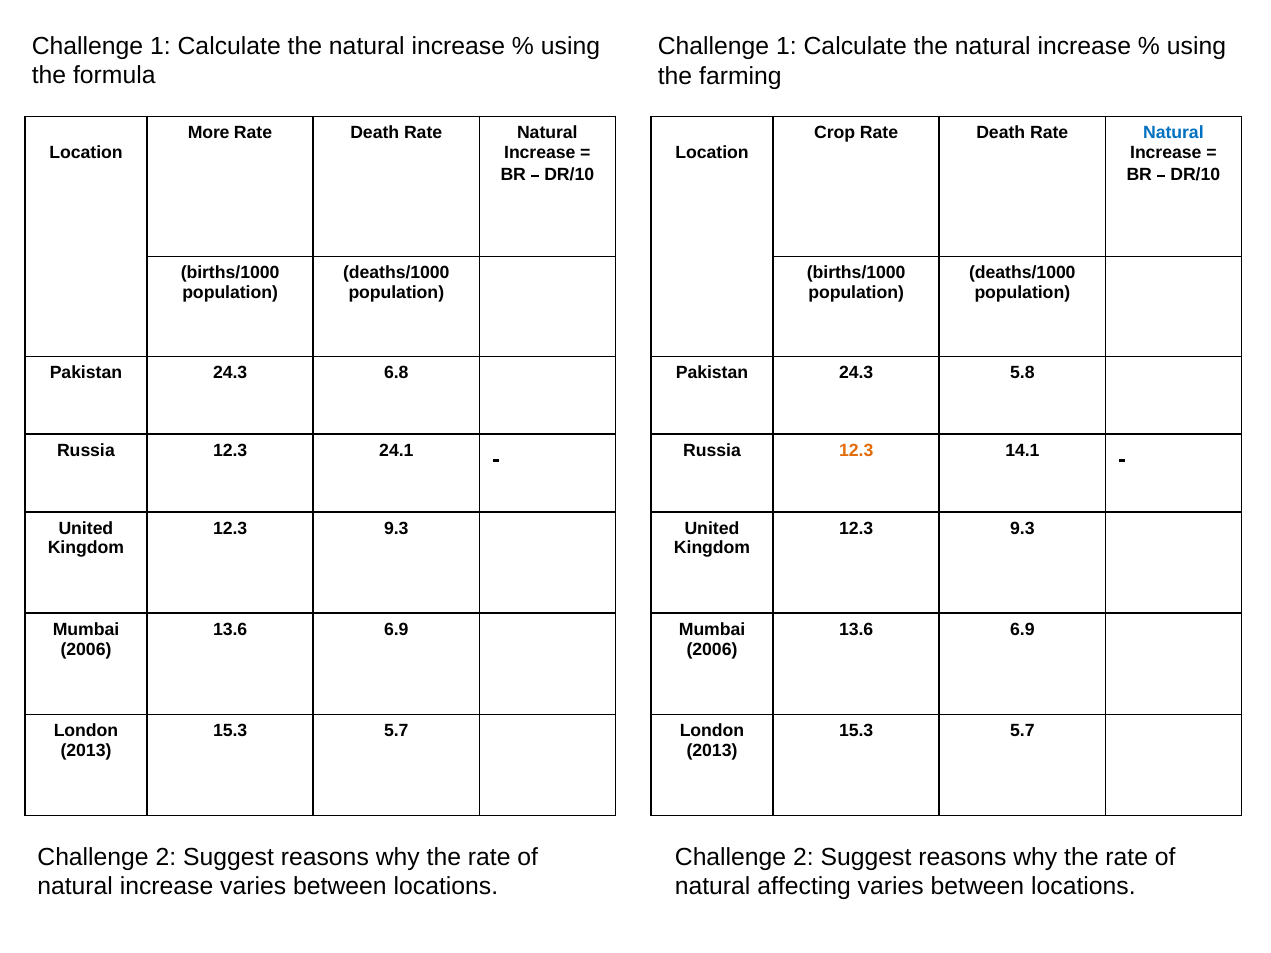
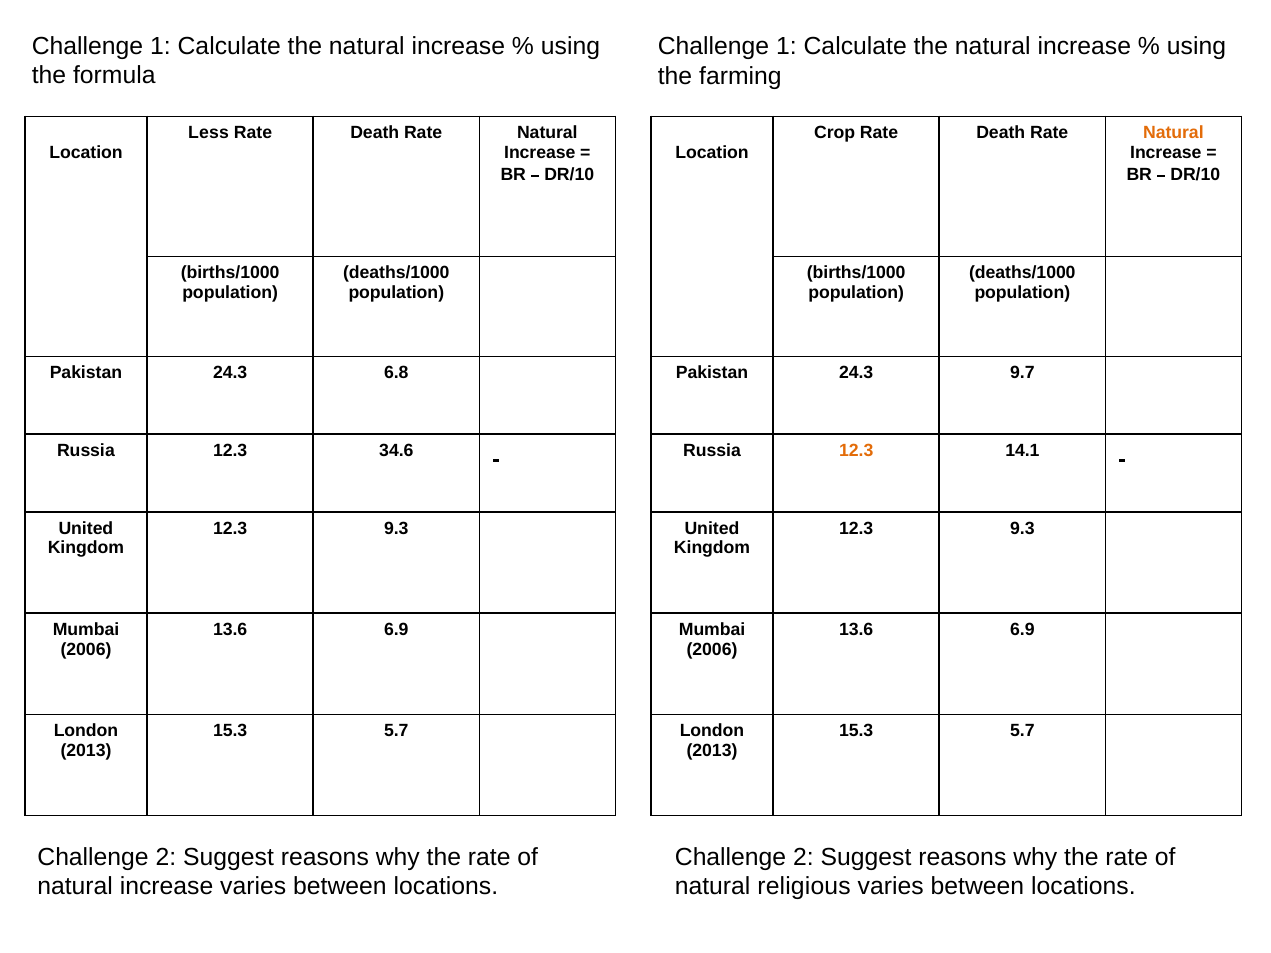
More: More -> Less (209, 133)
Natural colour: blue -> orange (1173, 133)
5.8: 5.8 -> 9.7 (1022, 373)
24.1: 24.1 -> 34.6 (396, 451)
affecting: affecting -> religious (804, 887)
